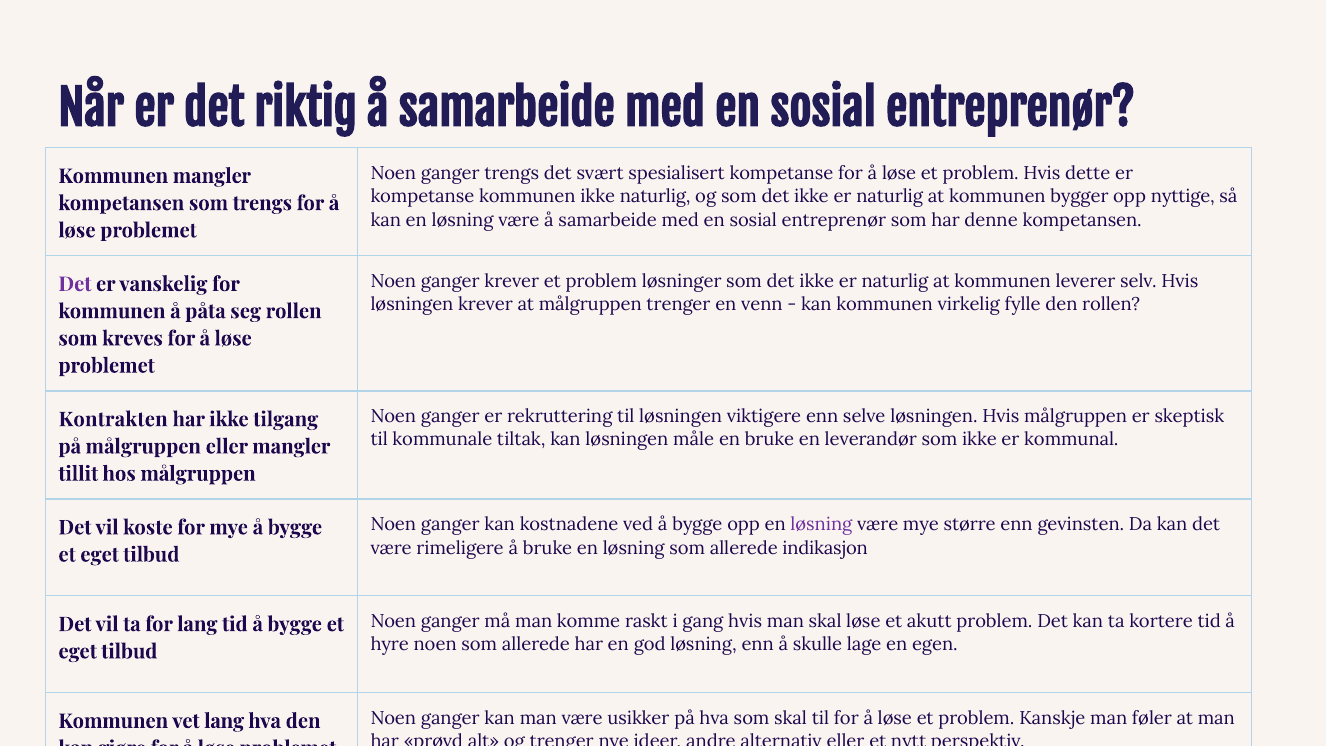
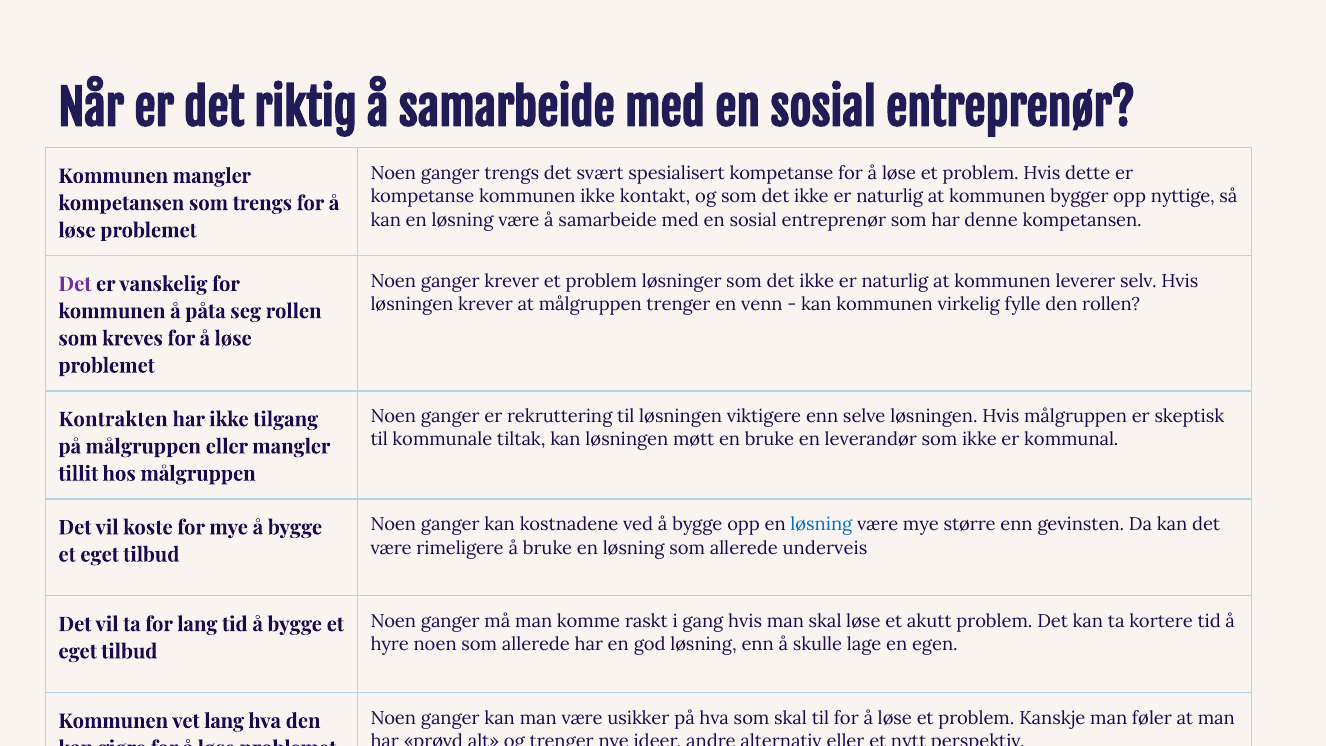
ikke naturlig: naturlig -> kontakt (655, 196)
måle: måle -> møtt (694, 440)
løsning colour: purple -> blue (821, 524)
indikasjon: indikasjon -> underveis (825, 548)
